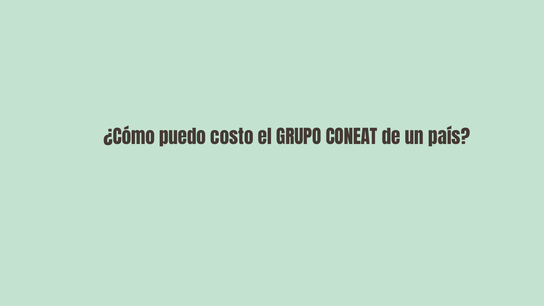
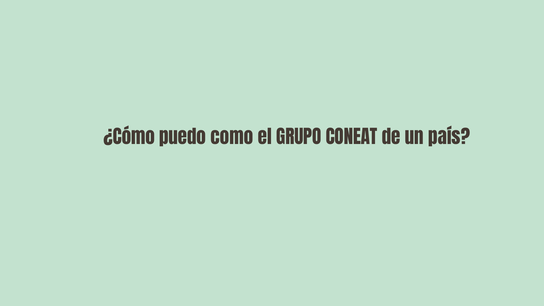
costo: costo -> como (232, 138)
